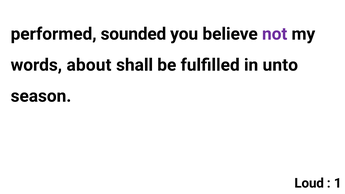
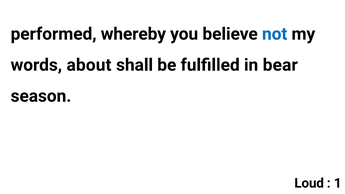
sounded: sounded -> whereby (133, 34)
not colour: purple -> blue (275, 34)
unto: unto -> bear (280, 65)
